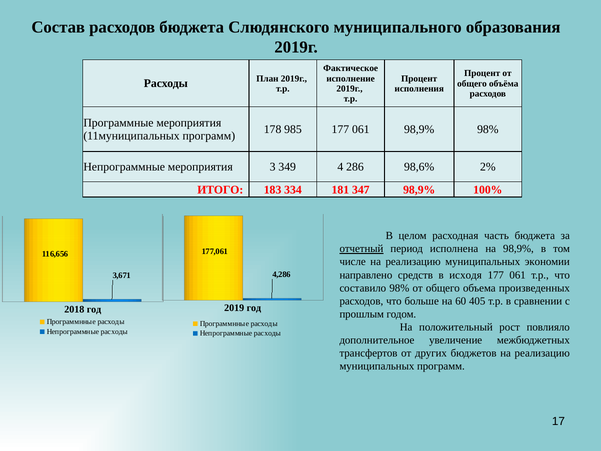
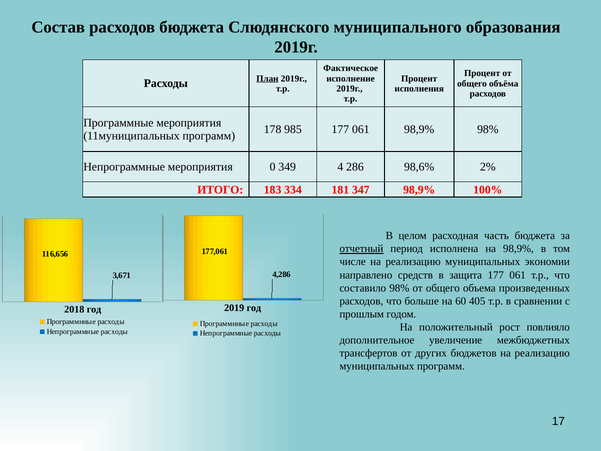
План underline: none -> present (267, 78)
3: 3 -> 0 (273, 167)
исходя: исходя -> защита (466, 275)
